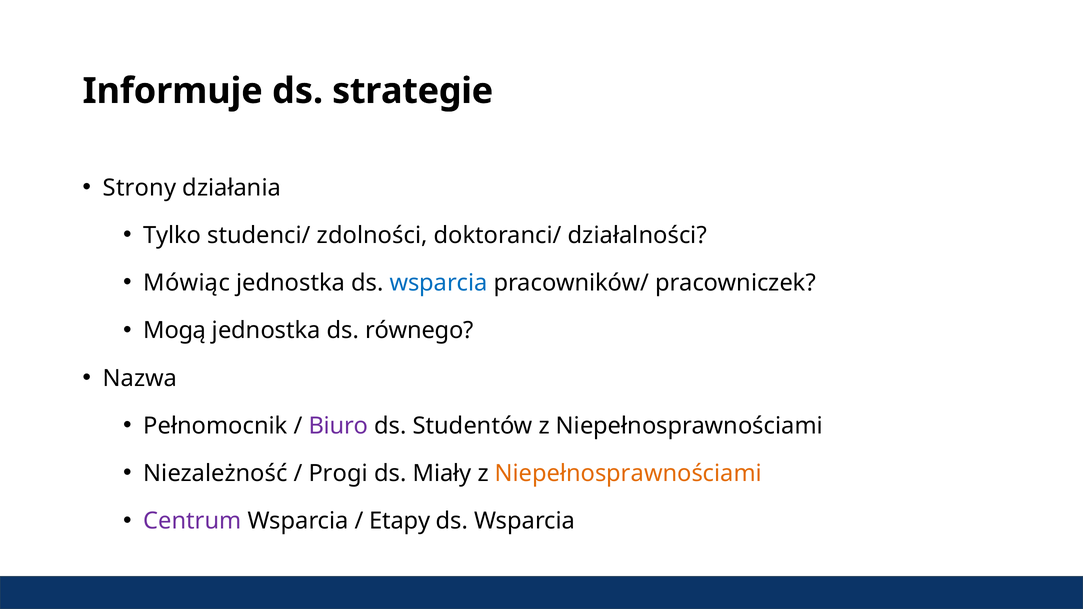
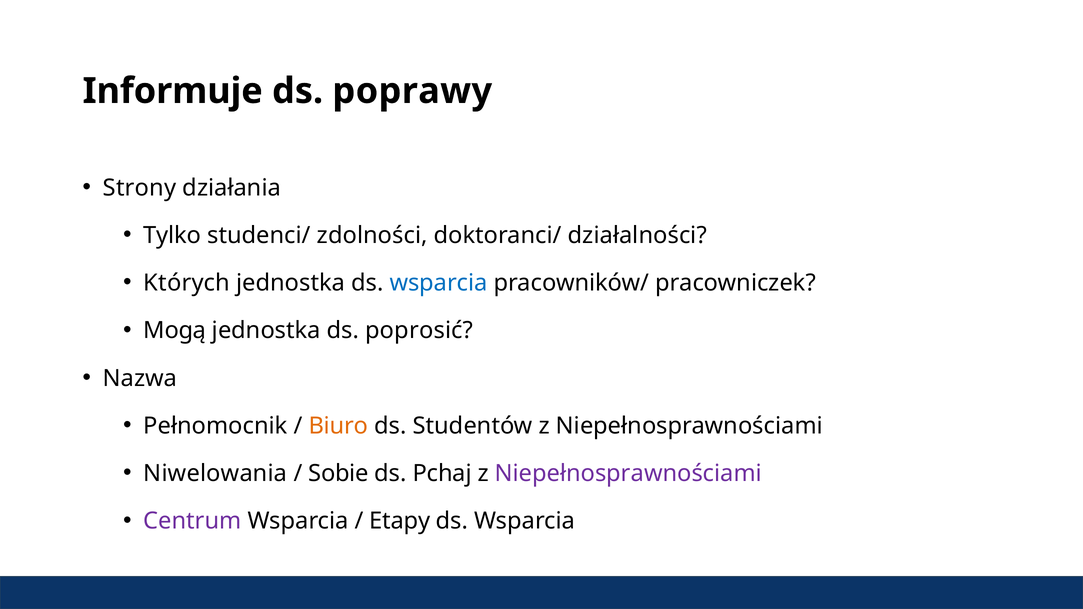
strategie: strategie -> poprawy (412, 91)
Mówiąc: Mówiąc -> Których (187, 283)
równego: równego -> poprosić (419, 331)
Biuro colour: purple -> orange (338, 426)
Niezależność: Niezależność -> Niwelowania (215, 474)
Progi: Progi -> Sobie (338, 474)
Miały: Miały -> Pchaj (442, 474)
Niepełnosprawnościami colour: orange -> purple (628, 474)
